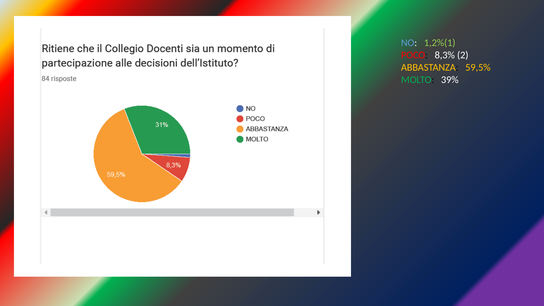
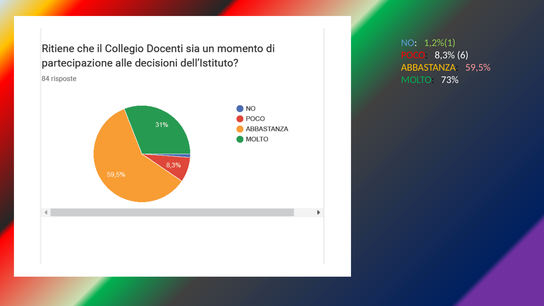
2: 2 -> 6 (463, 55)
59,5% colour: yellow -> pink (478, 67)
39%: 39% -> 73% (450, 80)
